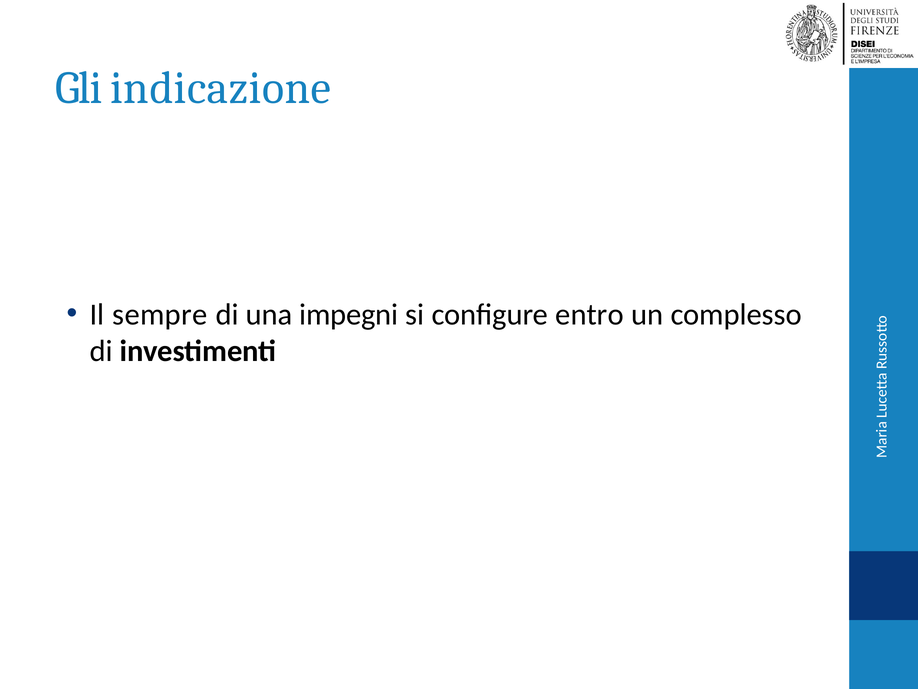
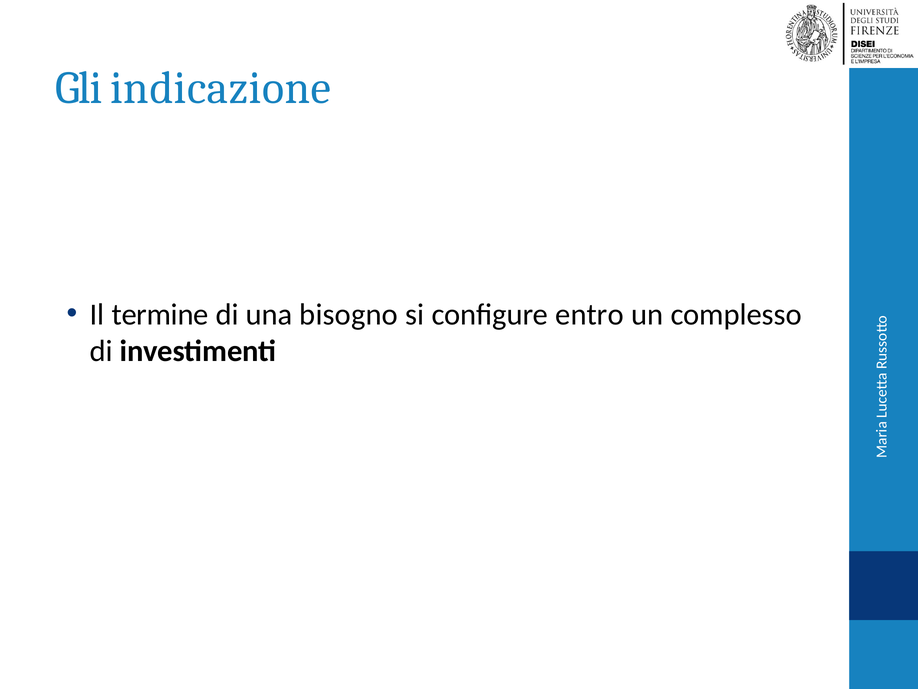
sempre: sempre -> termine (160, 314)
impegni: impegni -> bisogno (349, 314)
